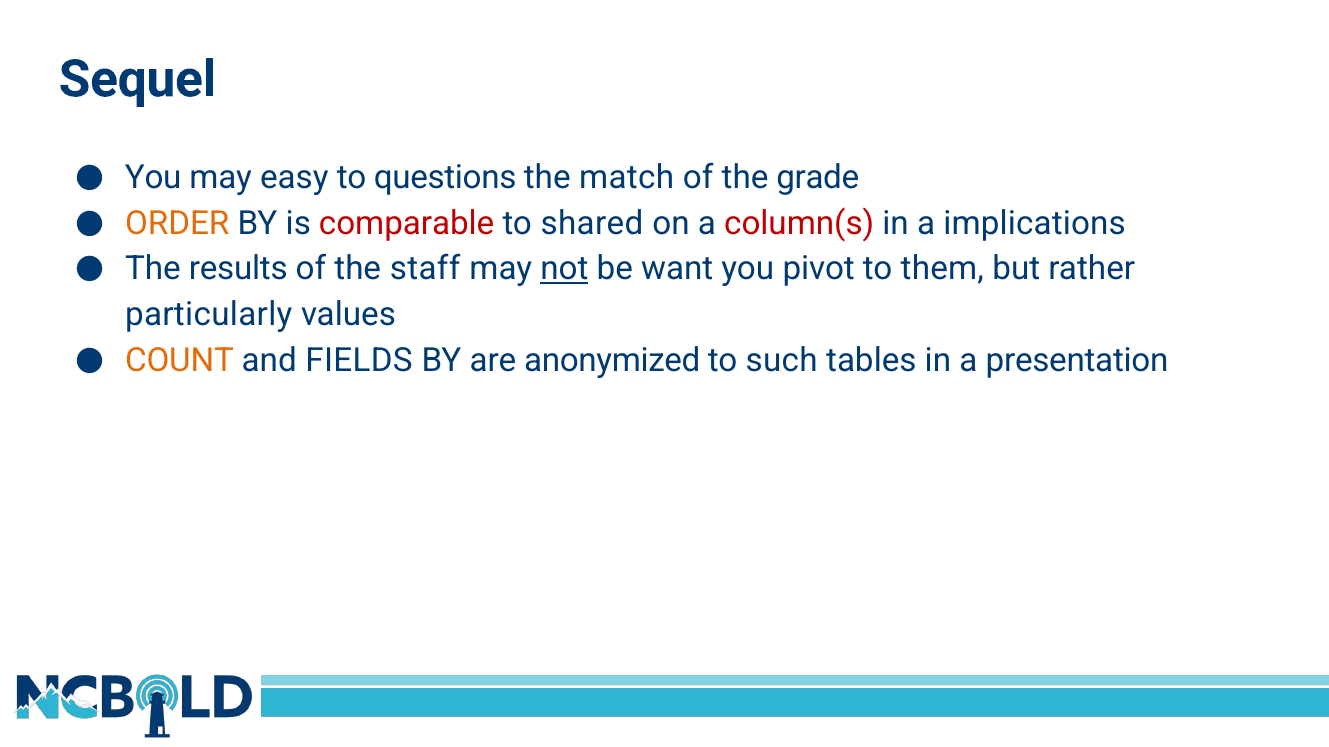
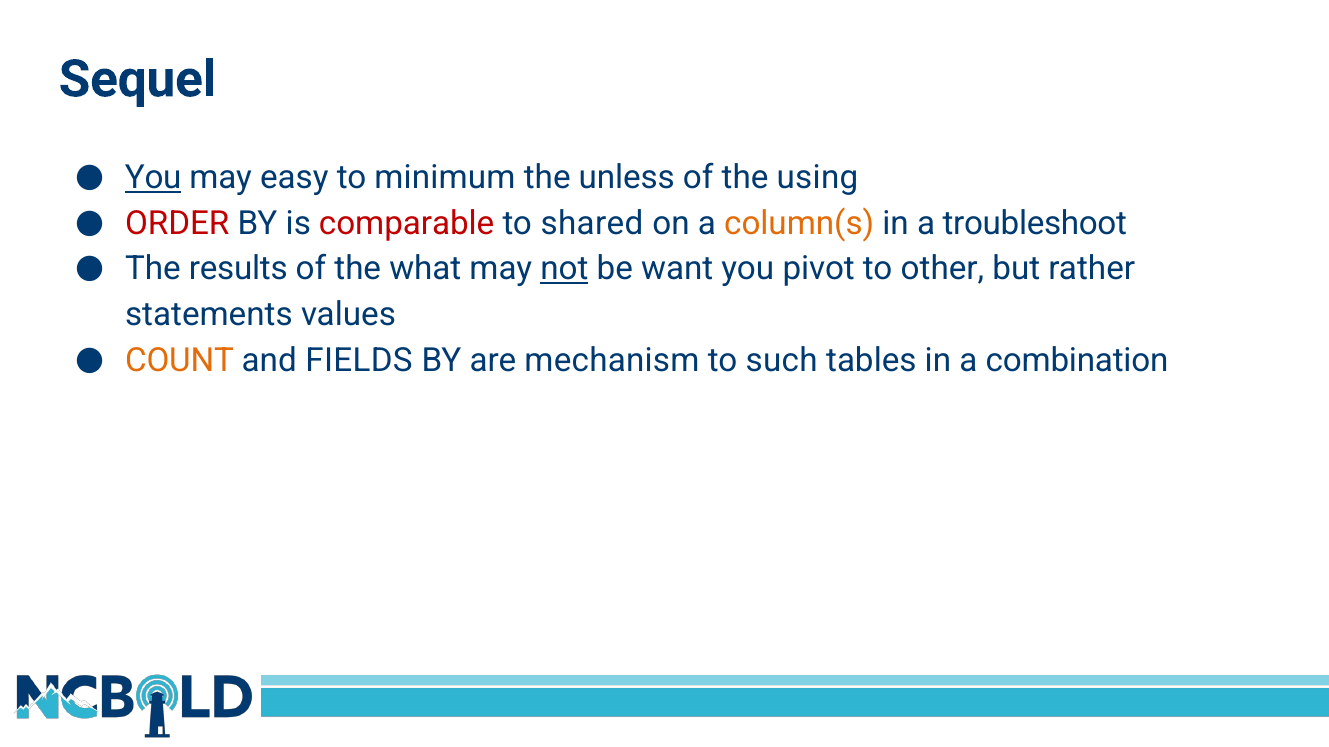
You underline: none -> present (153, 177)
questions: questions -> minimum (445, 177)
match: match -> unless (627, 177)
grade: grade -> using (817, 177)
ORDER colour: orange -> red (177, 223)
column(s colour: red -> orange (799, 223)
implications: implications -> troubleshoot (1035, 223)
staff: staff -> what (425, 269)
them: them -> other (942, 269)
particularly: particularly -> statements (209, 315)
anonymized: anonymized -> mechanism (612, 361)
presentation: presentation -> combination (1077, 361)
